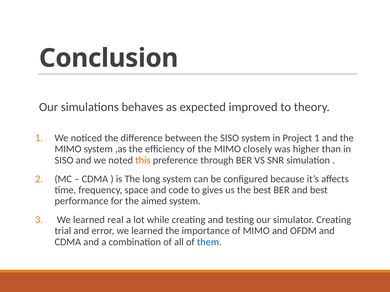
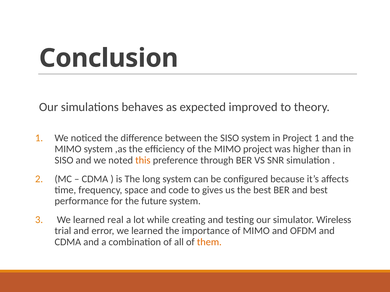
MIMO closely: closely -> project (258, 149)
aimed: aimed -> future (154, 201)
simulator Creating: Creating -> Wireless (334, 220)
them colour: blue -> orange (209, 242)
